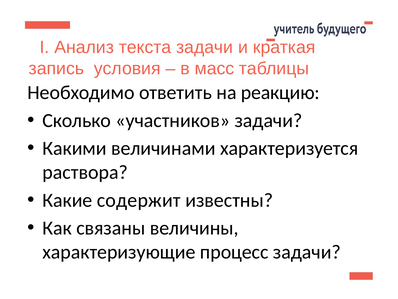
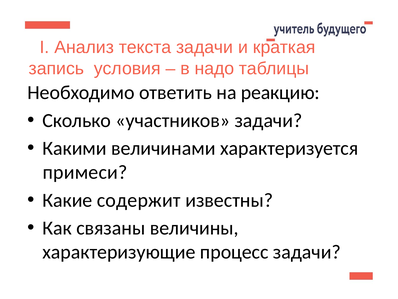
масс: масс -> надо (214, 68)
раствора: раствора -> примеси (85, 172)
